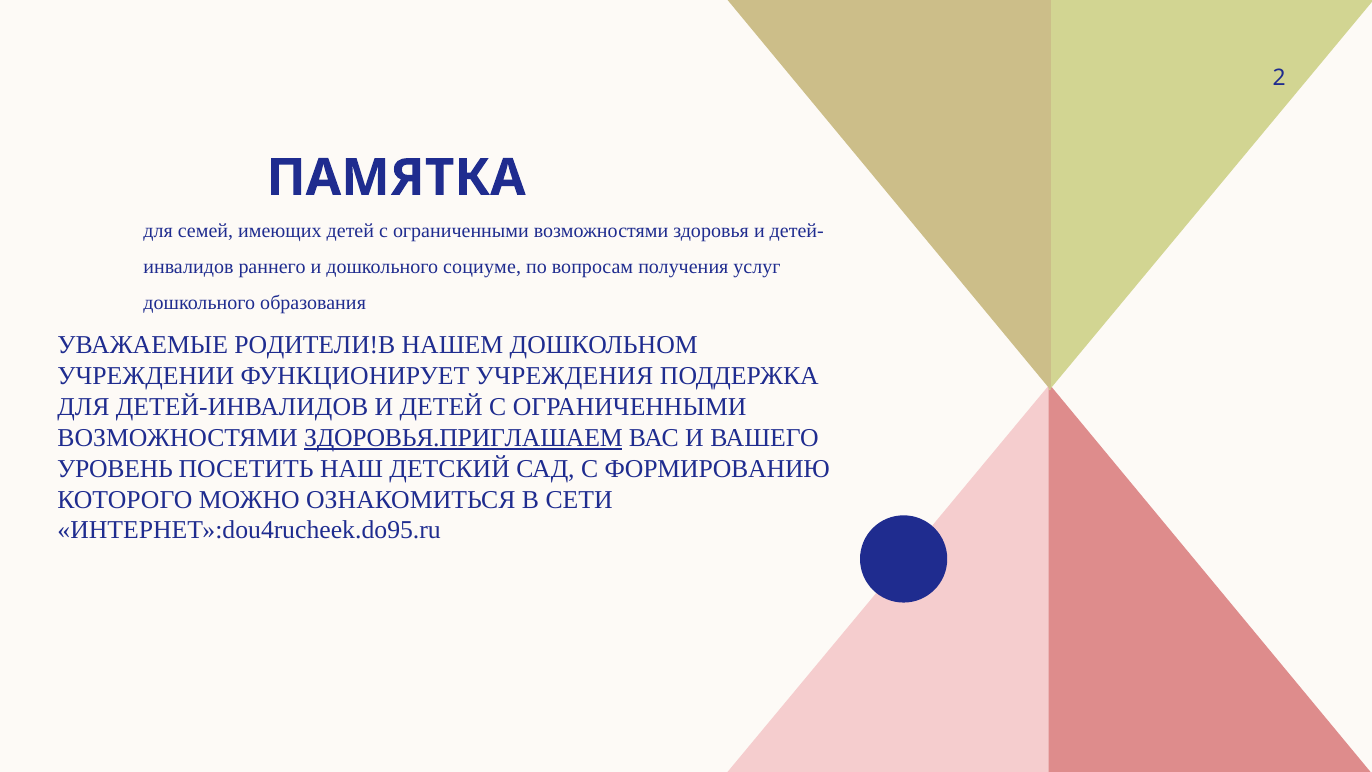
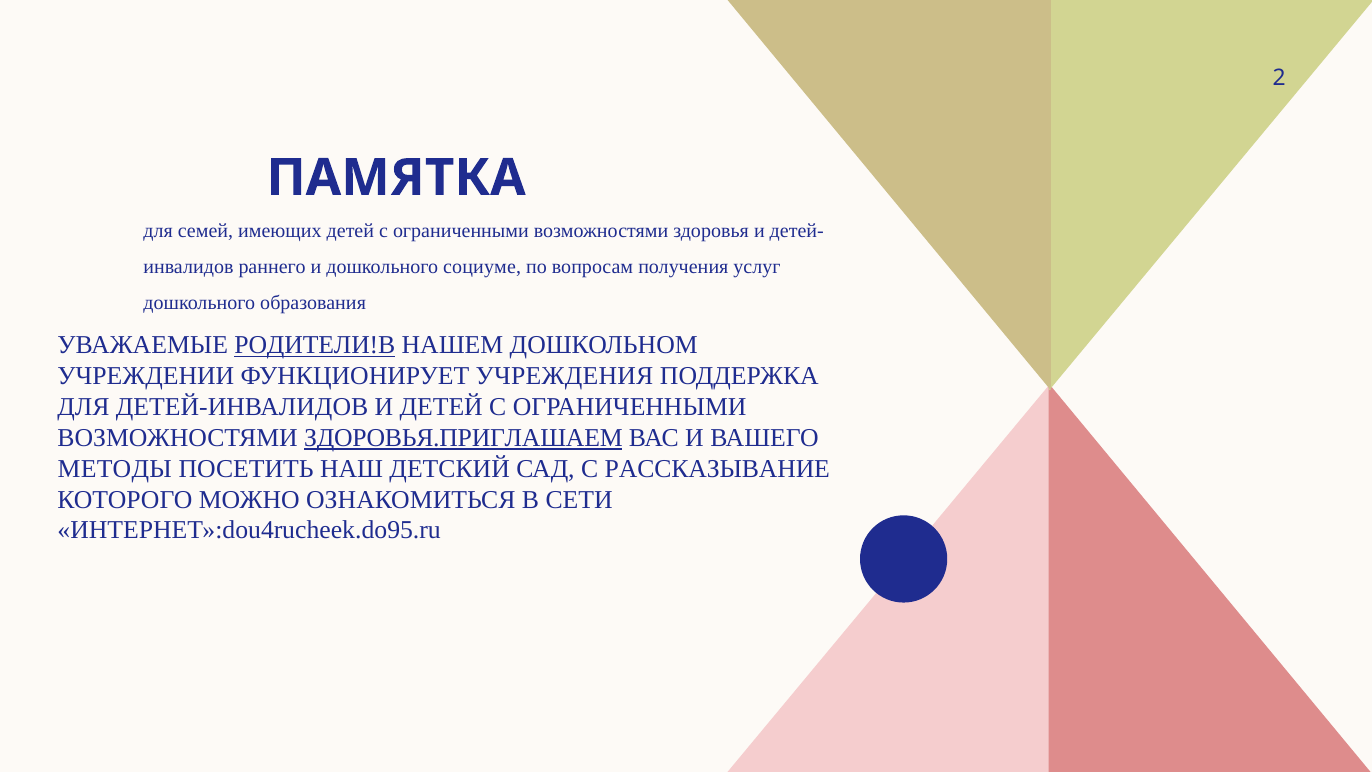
РОДИТЕЛИ!В underline: none -> present (315, 345)
УРОВЕНЬ: УРОВЕНЬ -> МЕТОДЫ (115, 469)
ФОРМИРОВАНИЮ: ФОРМИРОВАНИЮ -> РАССКАЗЫВАНИЕ (717, 469)
